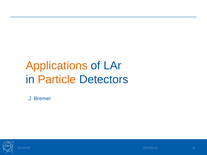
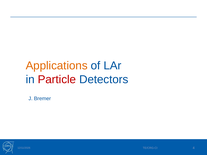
Particle colour: orange -> red (57, 80)
